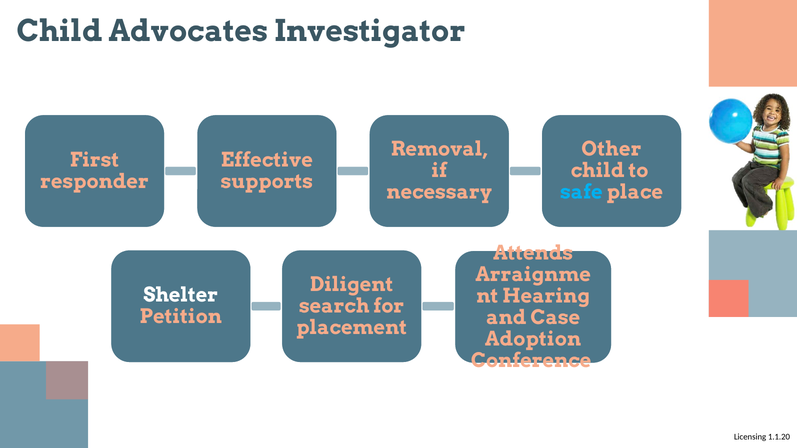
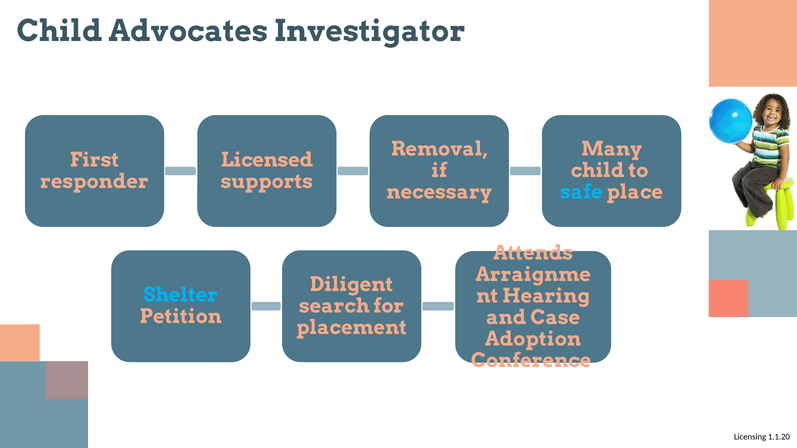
Other: Other -> Many (612, 150)
Effective: Effective -> Licensed (267, 160)
Shelter colour: white -> light blue (181, 296)
